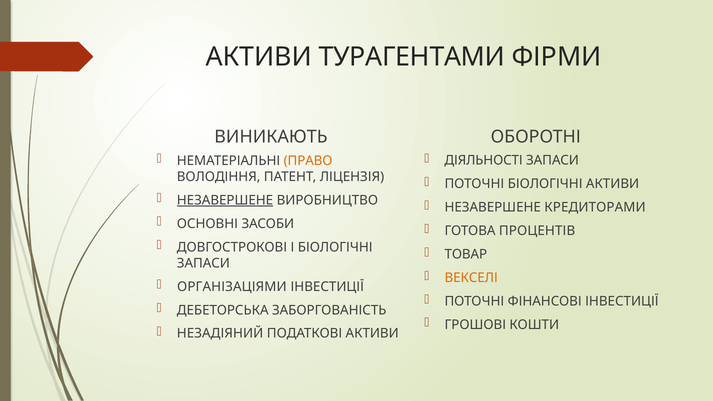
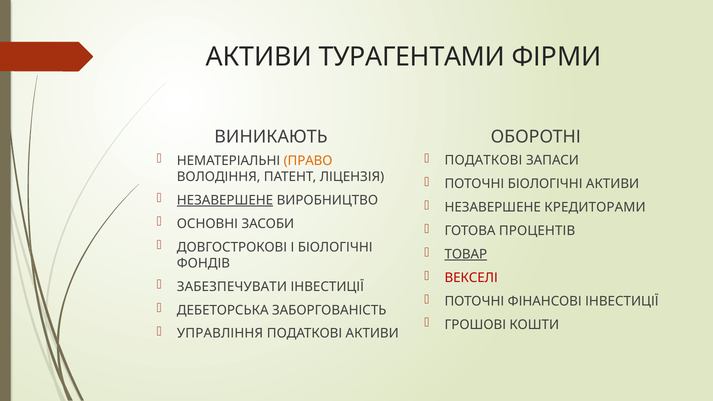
ДІЯЛЬНОСТІ: ДІЯЛЬНОСТІ -> ПОДАТКОВІ (483, 160)
ТОВАР underline: none -> present (466, 254)
ЗАПАСИ: ЗАПАСИ -> ФОНДІВ (203, 263)
ВЕКСЕЛІ colour: orange -> red (471, 278)
ОРГАНІЗАЦІЯМИ: ОРГАНІЗАЦІЯМИ -> ЗАБЕЗПЕЧУВАТИ (232, 287)
НЕЗАДІЯНИЙ: НЕЗАДІЯНИЙ -> УПРАВЛІННЯ (220, 334)
